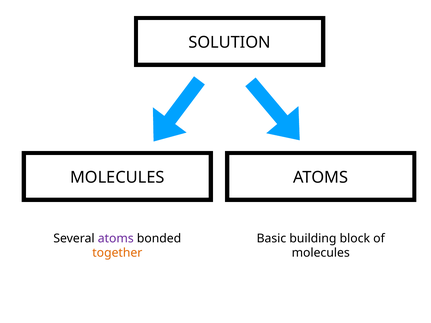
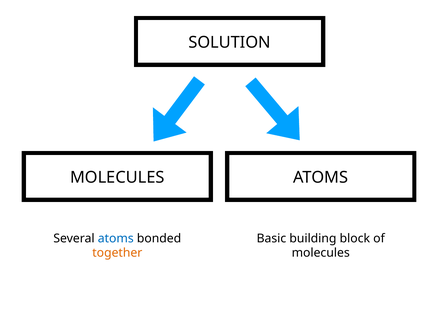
atoms colour: purple -> blue (116, 239)
